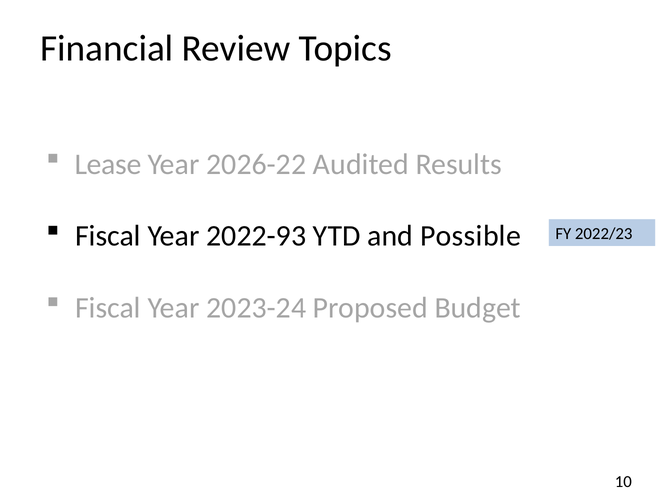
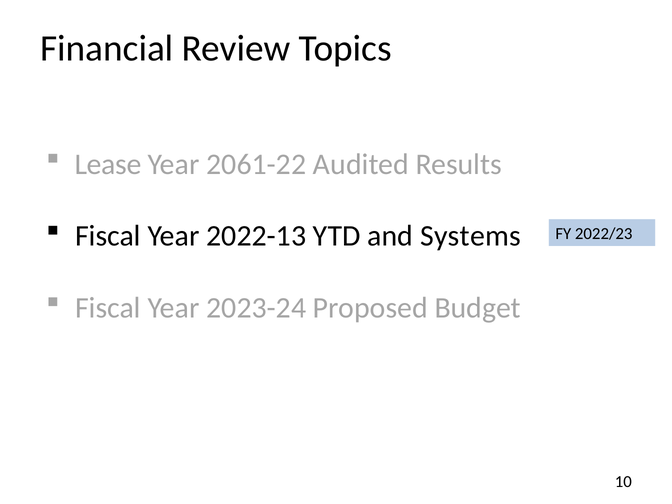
2026-22: 2026-22 -> 2061-22 (256, 164)
2022-93: 2022-93 -> 2022-13 (256, 236)
Possible: Possible -> Systems (471, 236)
